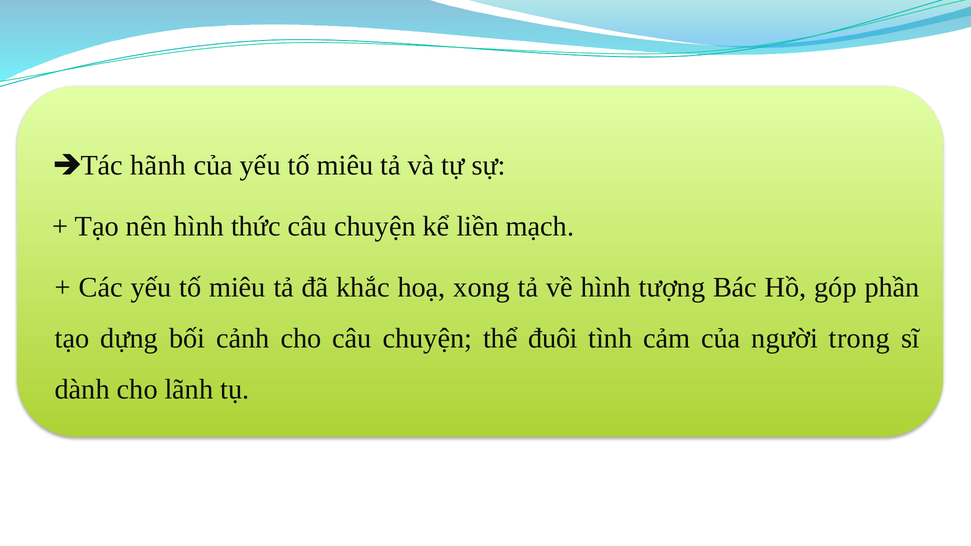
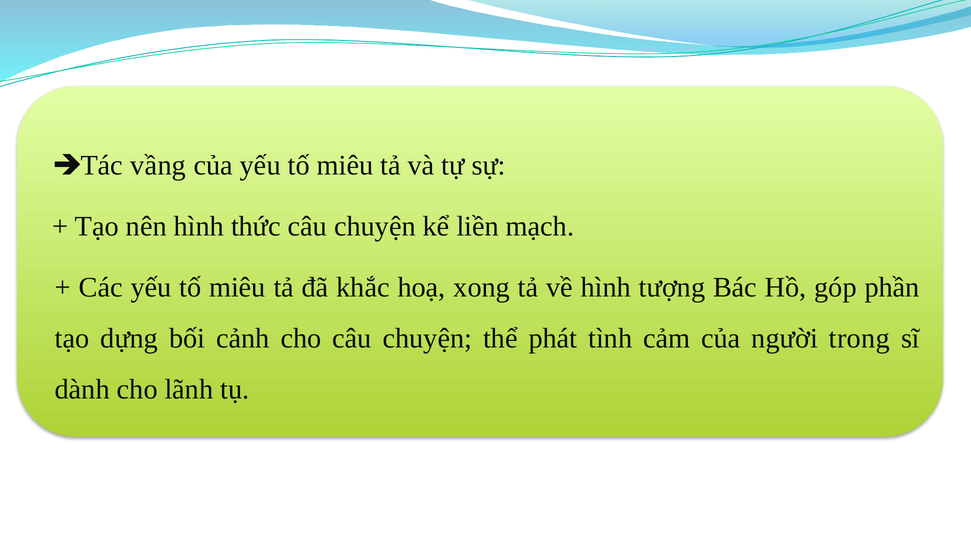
hãnh: hãnh -> vầng (158, 165)
đuôi: đuôi -> phát (553, 339)
